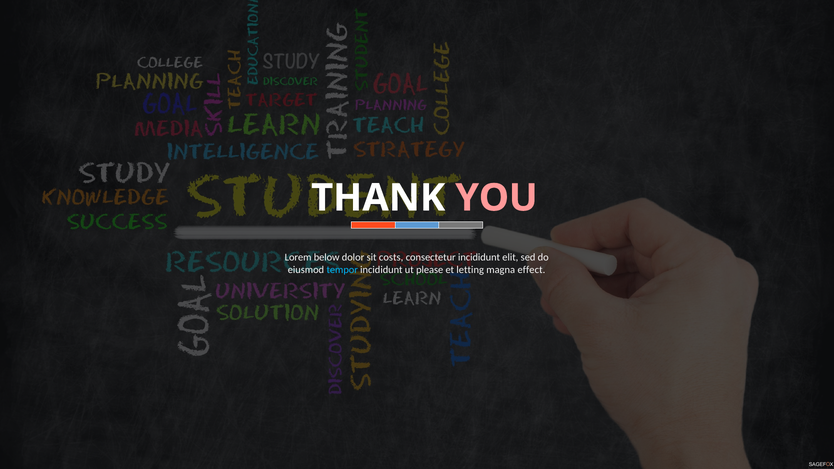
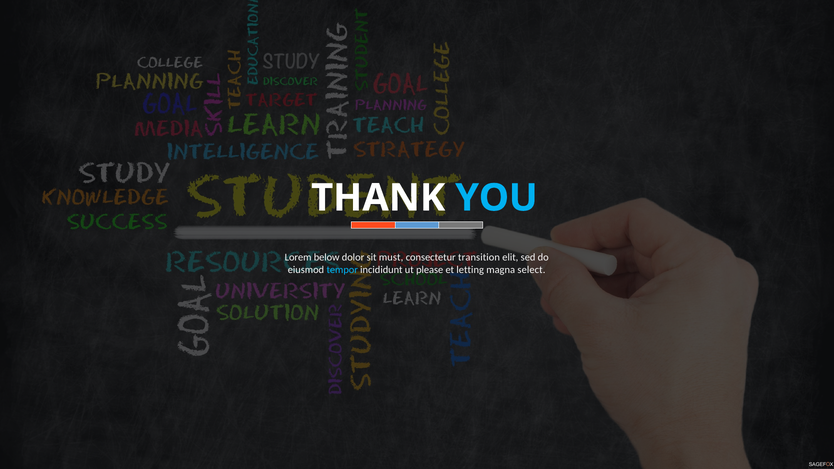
YOU colour: pink -> light blue (496, 198)
costs: costs -> must (391, 257)
consectetur incididunt: incididunt -> transition (479, 257)
effect: effect -> select (531, 270)
